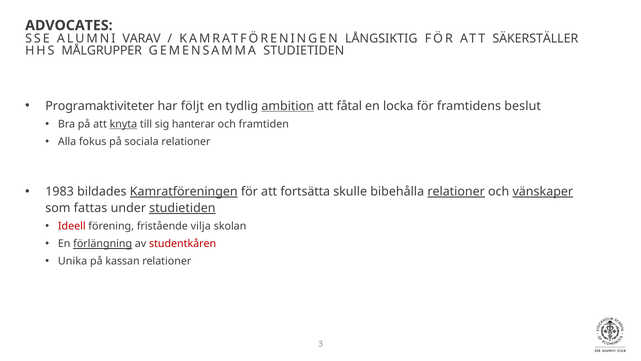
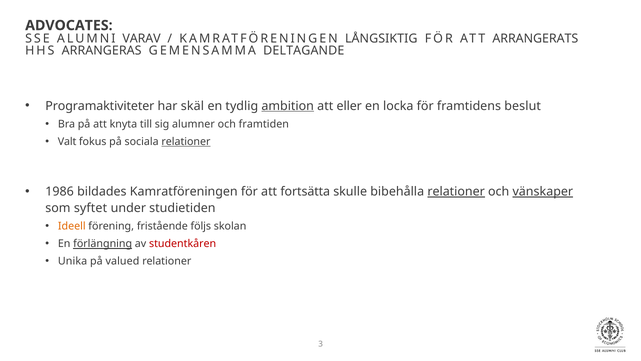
SÄKERSTÄLLER: SÄKERSTÄLLER -> ARRANGERATS (535, 38)
MÅLGRUPPER: MÅLGRUPPER -> ARRANGERAS (102, 51)
GEMENSAMMA STUDIETIDEN: STUDIETIDEN -> DELTAGANDE (304, 51)
följt: följt -> skäl (192, 106)
fåtal: fåtal -> eller (349, 106)
knyta underline: present -> none (123, 124)
hanterar: hanterar -> alumner (193, 124)
Alla: Alla -> Valt (67, 142)
relationer underline: none -> present (186, 142)
1983: 1983 -> 1986 (60, 191)
Kamratföreningen underline: present -> none (184, 191)
fattas: fattas -> syftet (91, 208)
studietiden underline: present -> none (182, 208)
Ideell colour: red -> orange (72, 226)
vilja: vilja -> följs (201, 226)
kassan: kassan -> valued (122, 261)
